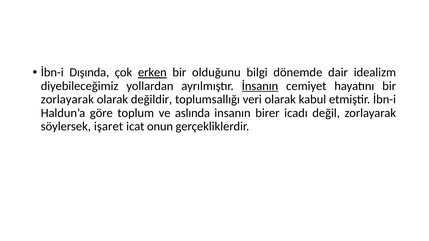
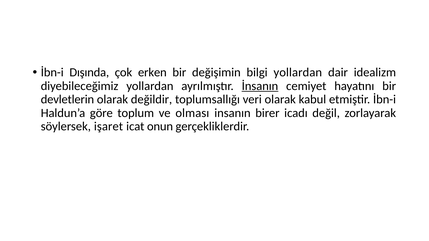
erken underline: present -> none (152, 73)
olduğunu: olduğunu -> değişimin (216, 73)
bilgi dönemde: dönemde -> yollardan (298, 73)
zorlayarak: zorlayarak -> devletlerin (67, 100)
aslında: aslında -> olması (192, 113)
